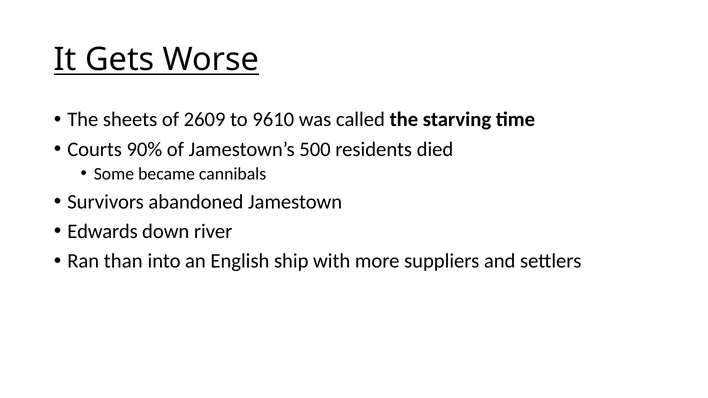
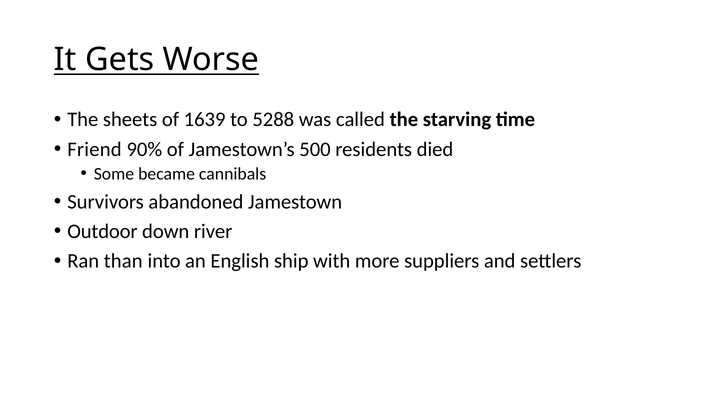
2609: 2609 -> 1639 (205, 120)
9610: 9610 -> 5288 (273, 120)
Courts: Courts -> Friend (94, 149)
Edwards: Edwards -> Outdoor (102, 232)
